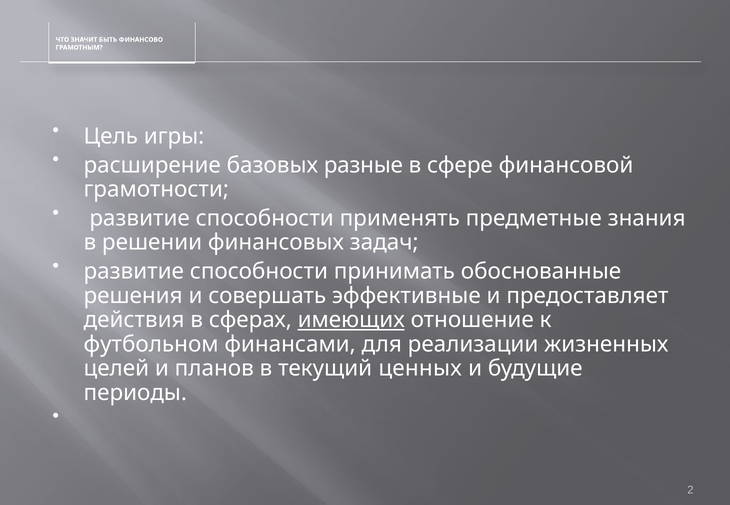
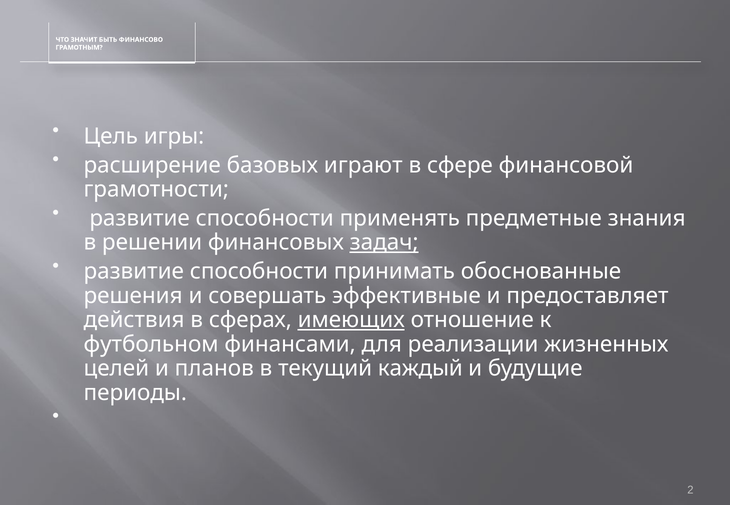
разные: разные -> играют (363, 165)
задач underline: none -> present (384, 243)
ценных: ценных -> каждый (420, 369)
